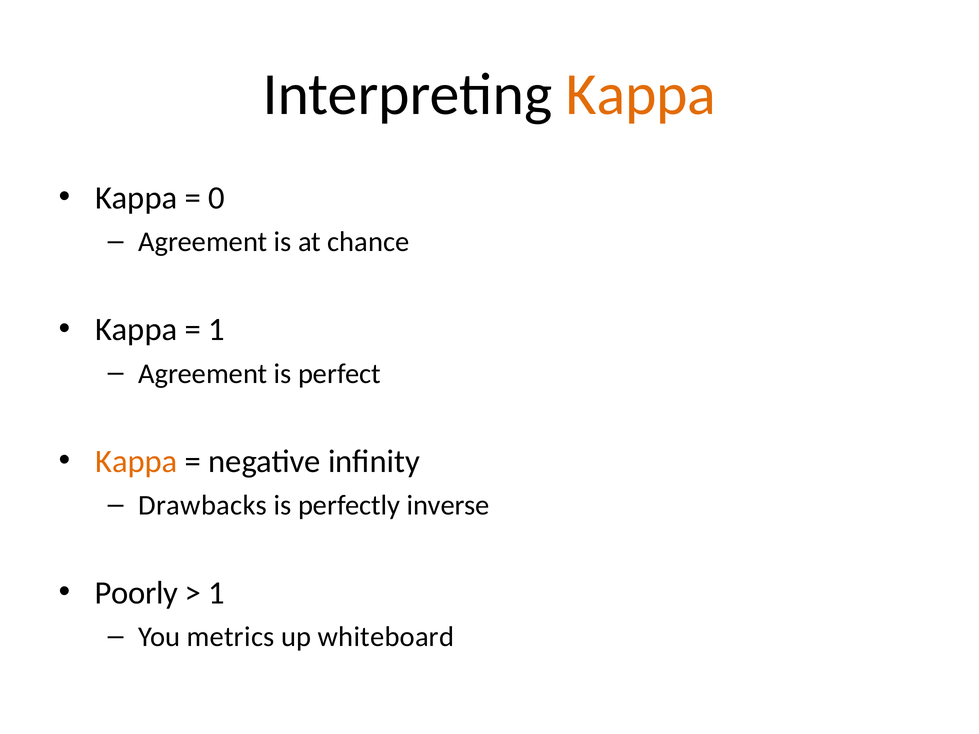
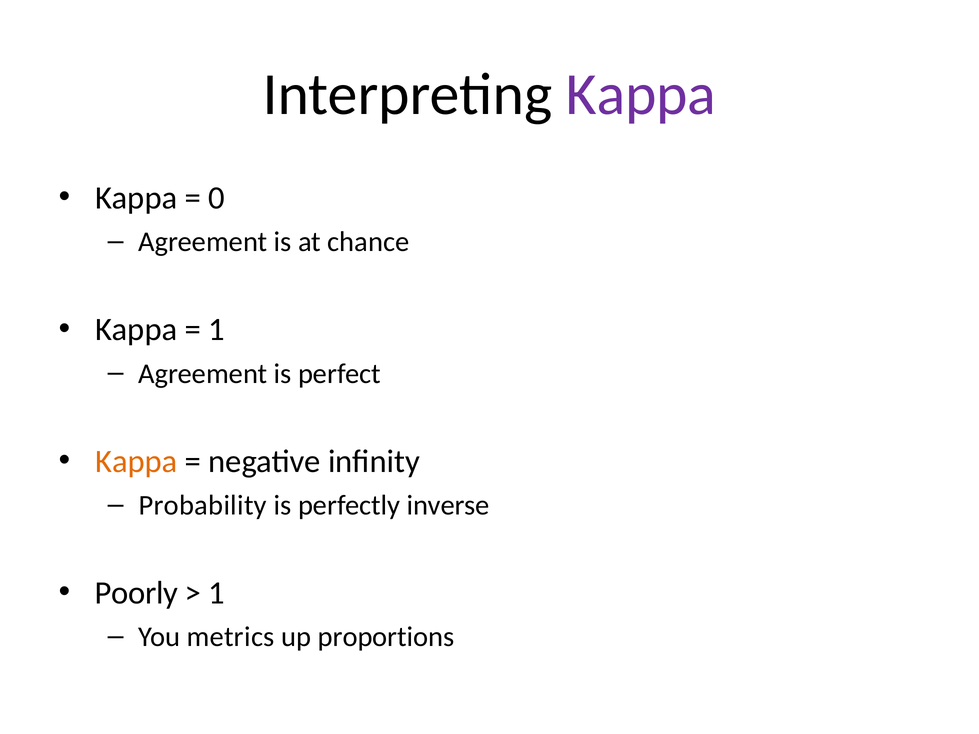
Kappa colour: orange -> purple (641, 95)
Drawbacks: Drawbacks -> Probability (203, 505)
whiteboard: whiteboard -> proportions (386, 637)
